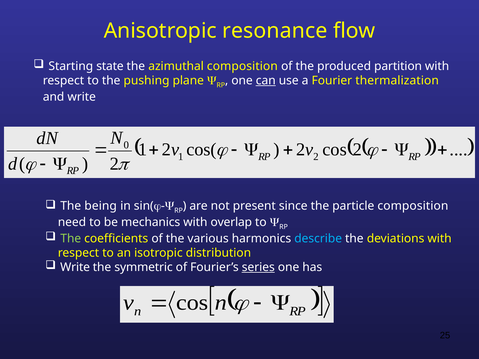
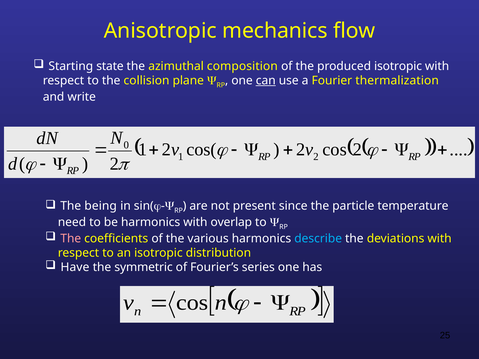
resonance: resonance -> mechanics (275, 31)
produced partition: partition -> isotropic (398, 66)
pushing: pushing -> collision (147, 81)
particle composition: composition -> temperature (413, 206)
be mechanics: mechanics -> harmonics (151, 222)
The colour: light green -> pink (71, 239)
Write: Write -> Have (75, 267)
series underline: present -> none (258, 267)
